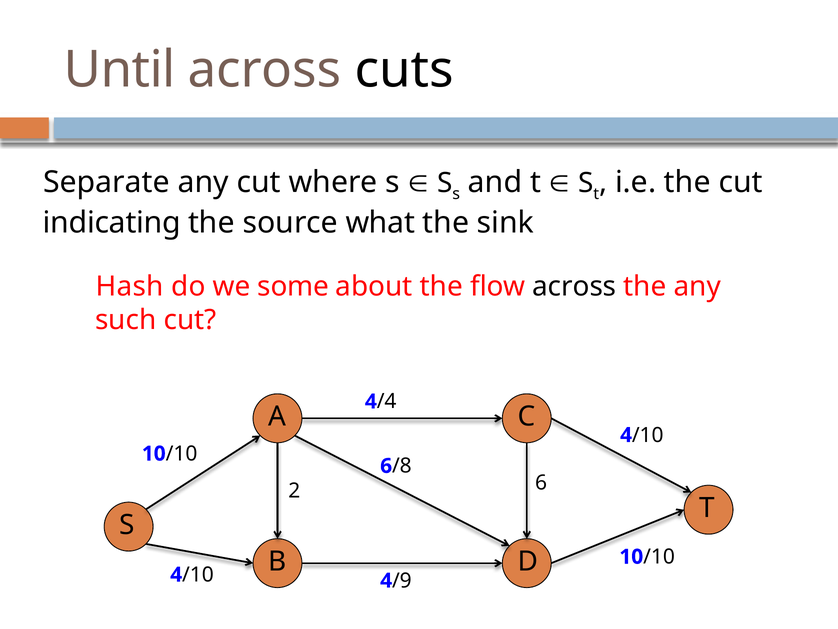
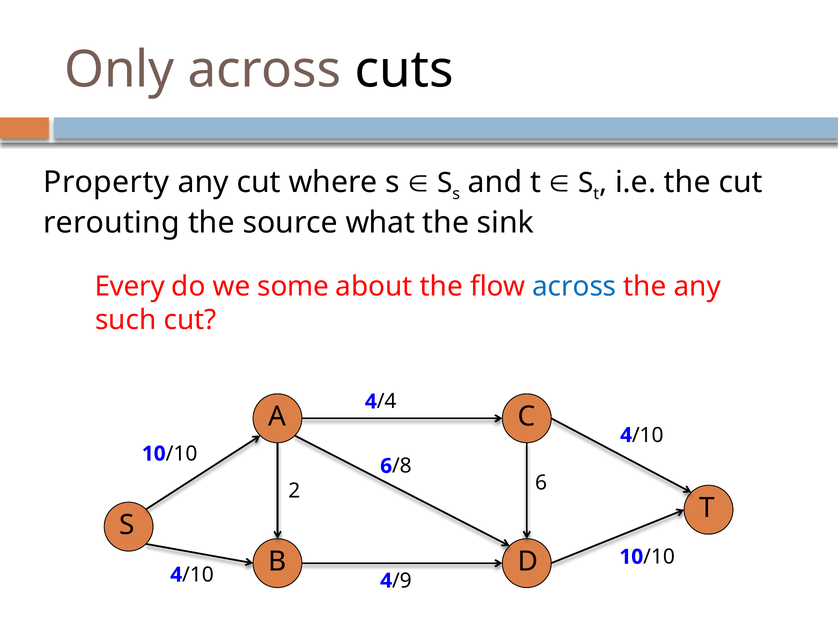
Until: Until -> Only (119, 70)
Separate: Separate -> Property (106, 182)
indicating: indicating -> rerouting (112, 223)
Hash: Hash -> Every (130, 286)
across colour: black -> blue (574, 286)
